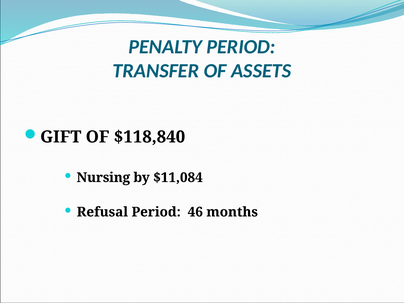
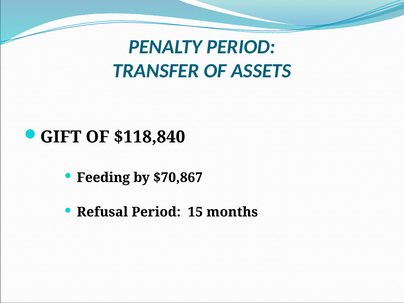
Nursing: Nursing -> Feeding (103, 178)
$11,084: $11,084 -> $70,867 (178, 178)
46: 46 -> 15 (195, 212)
